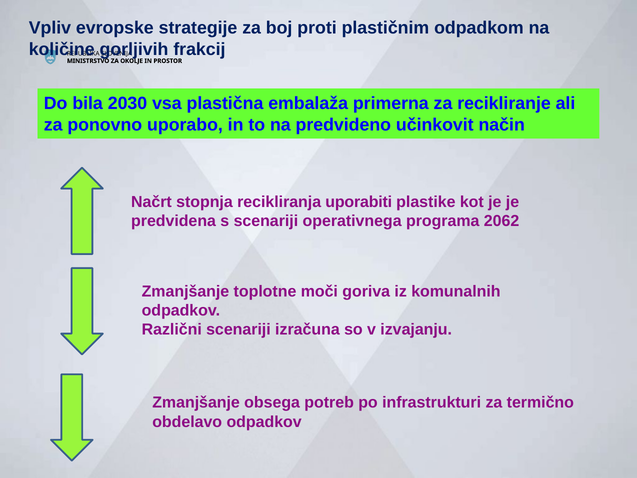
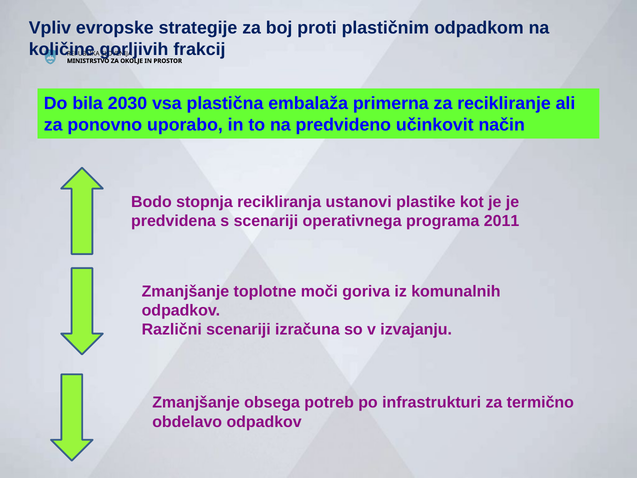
Načrt: Načrt -> Bodo (151, 202)
uporabiti: uporabiti -> ustanovi (359, 202)
2062: 2062 -> 2011 (502, 221)
